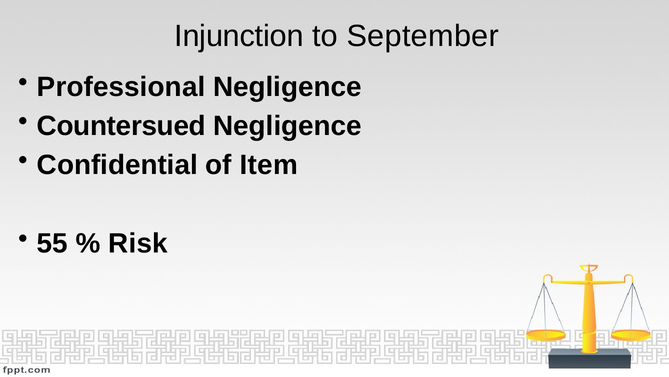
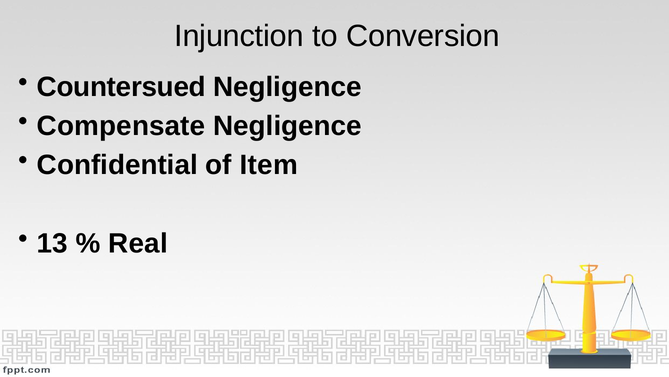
September: September -> Conversion (423, 36)
Professional: Professional -> Countersued (121, 87)
Countersued: Countersued -> Compensate (121, 126)
55: 55 -> 13 (52, 243)
Risk: Risk -> Real (138, 243)
